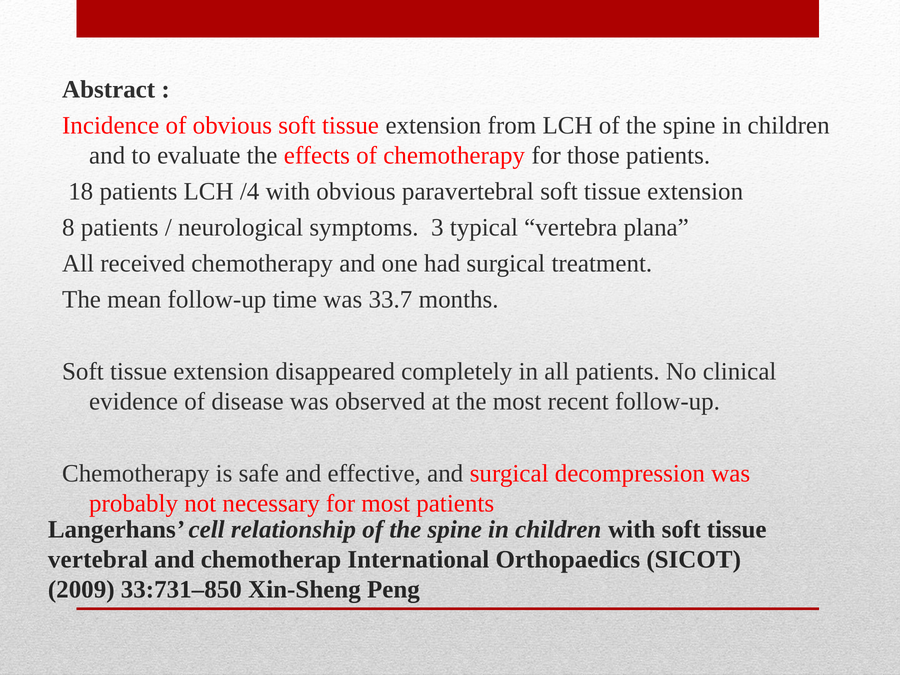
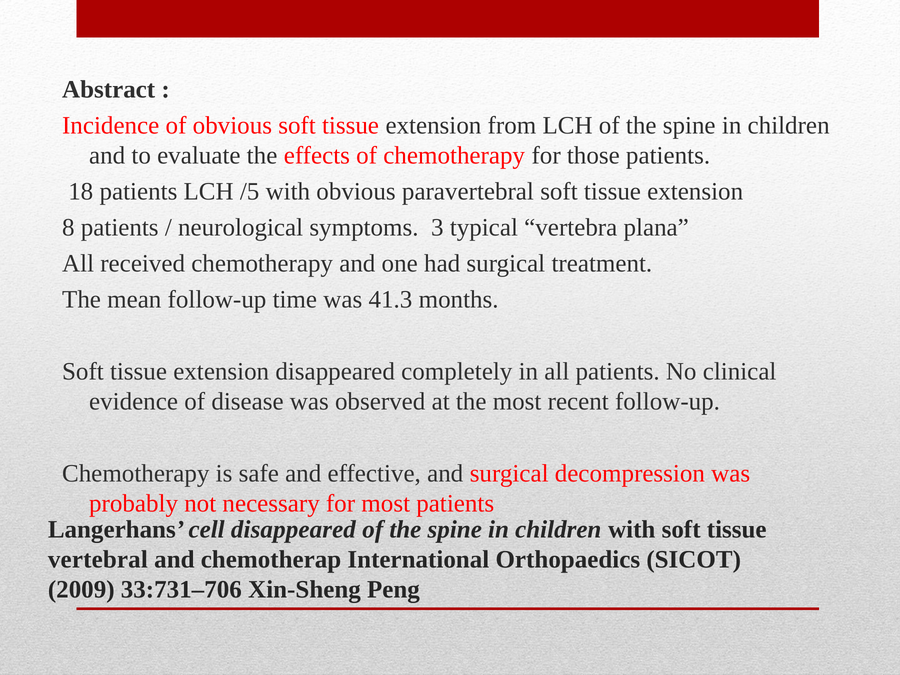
/4: /4 -> /5 (250, 191)
33.7: 33.7 -> 41.3 (390, 299)
cell relationship: relationship -> disappeared (293, 530)
33:731–850: 33:731–850 -> 33:731–706 (181, 590)
